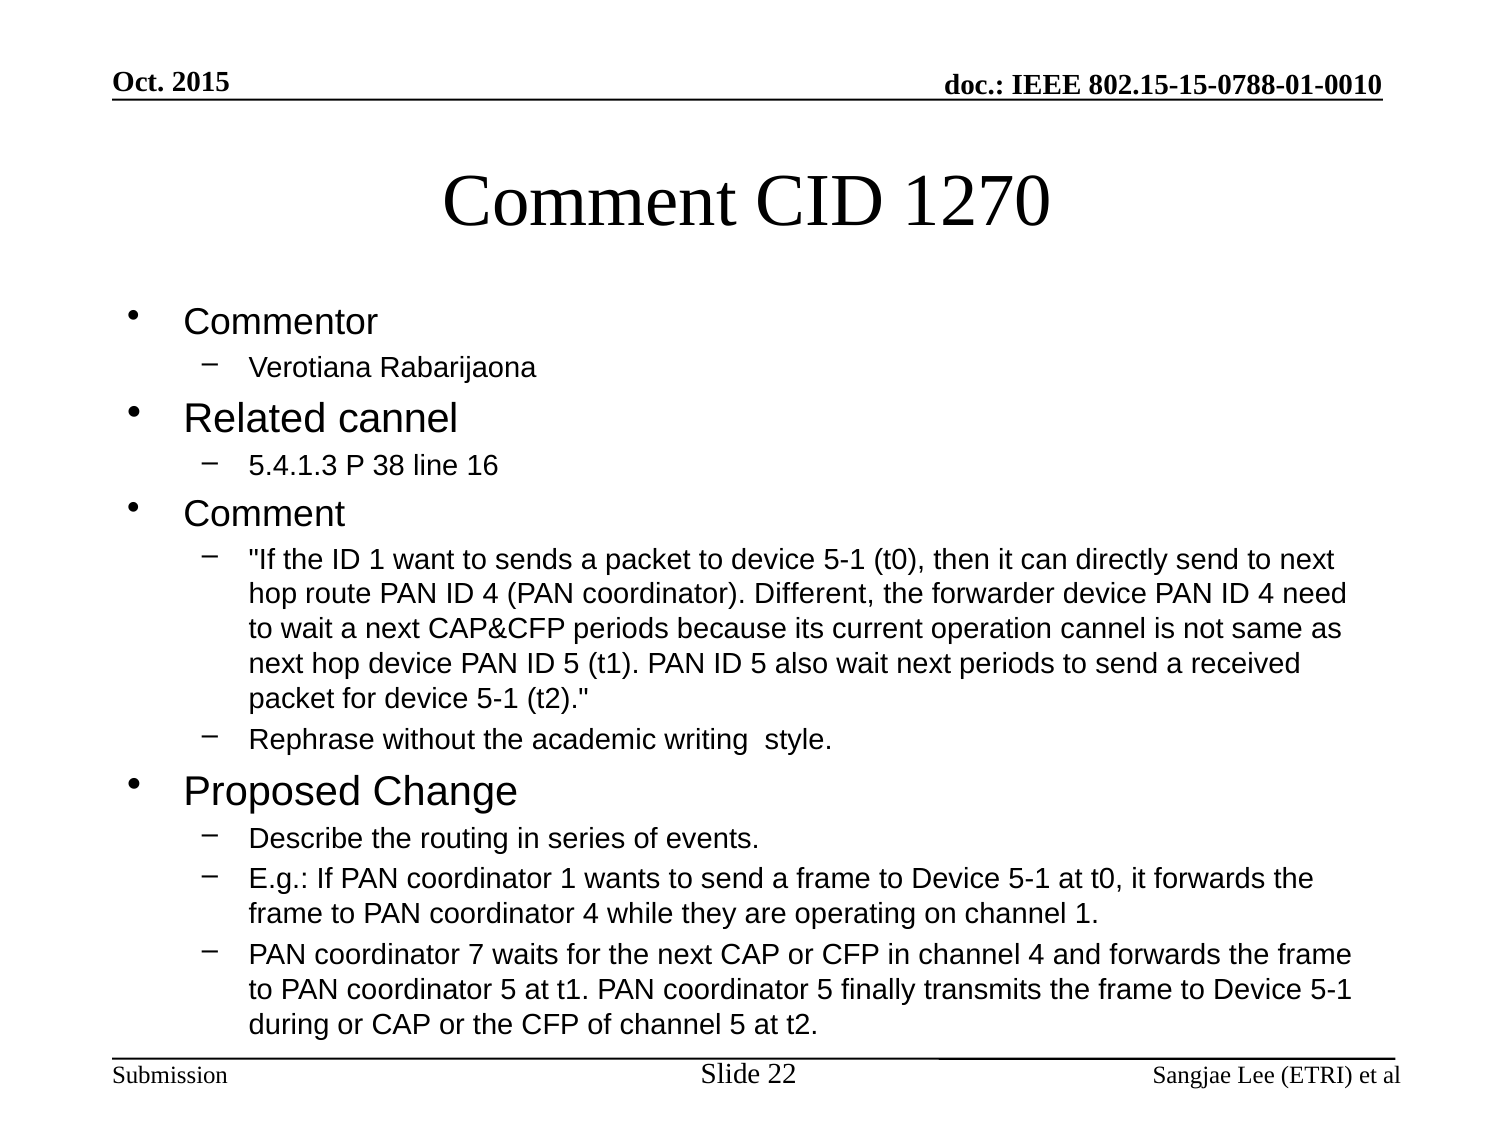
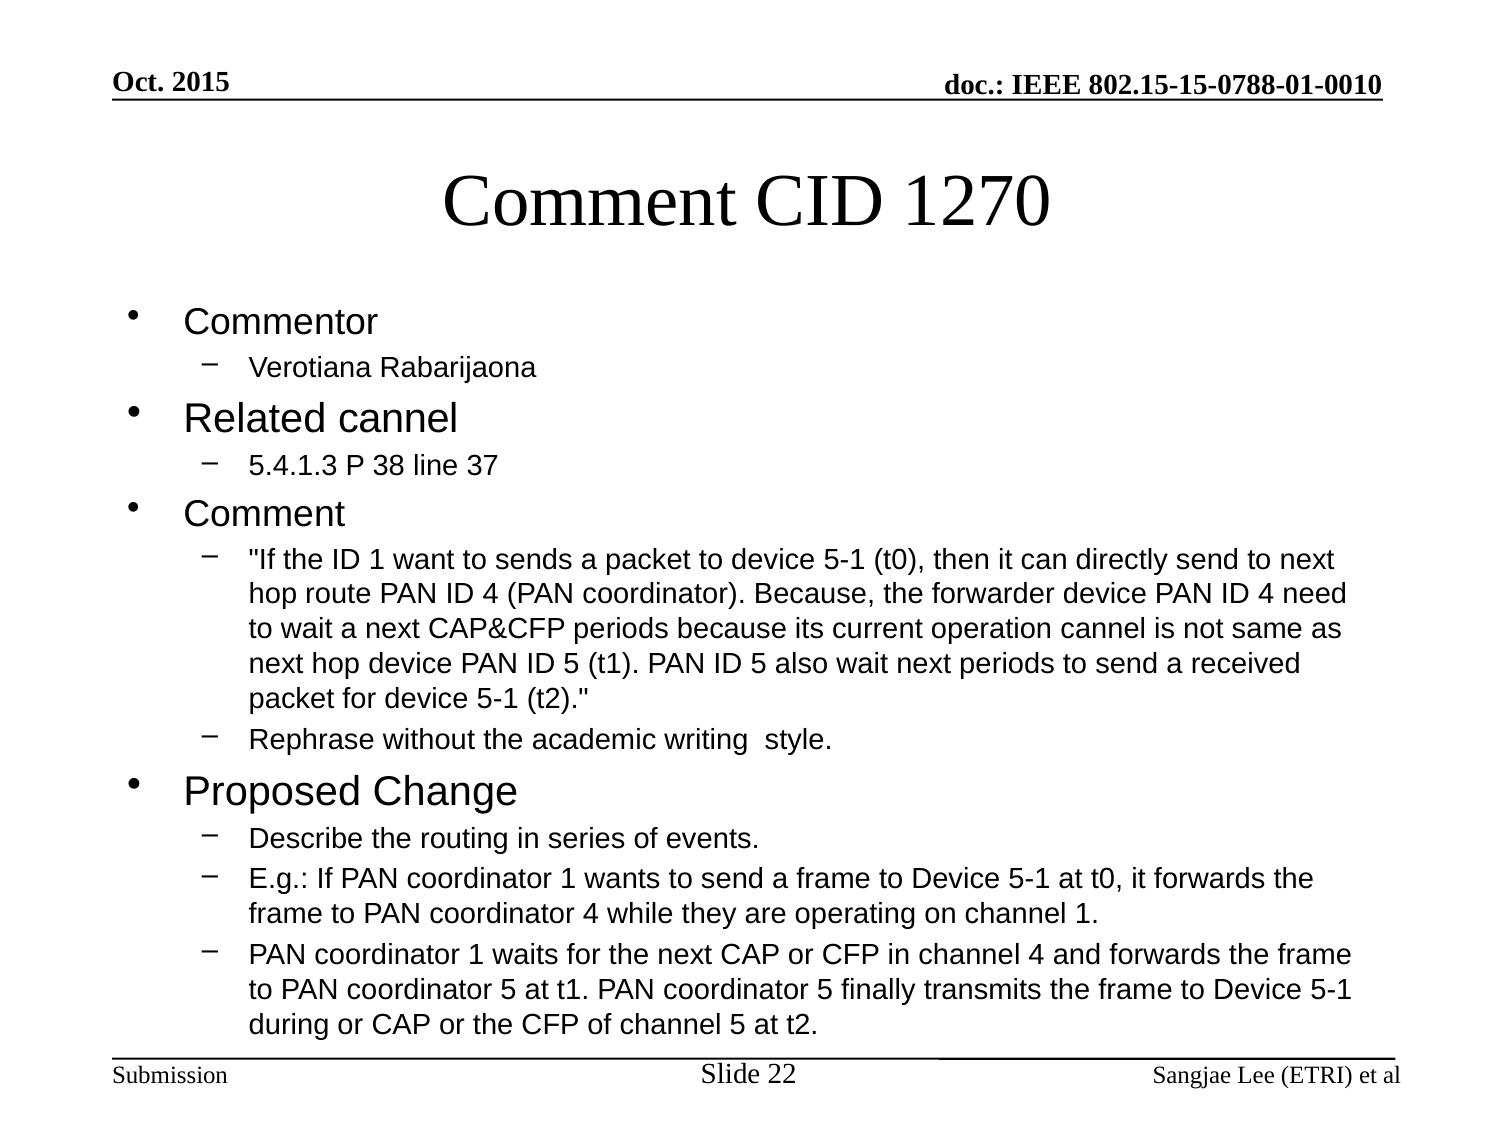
16: 16 -> 37 (483, 467)
coordinator Different: Different -> Because (815, 594)
7: 7 -> 1 (476, 955)
